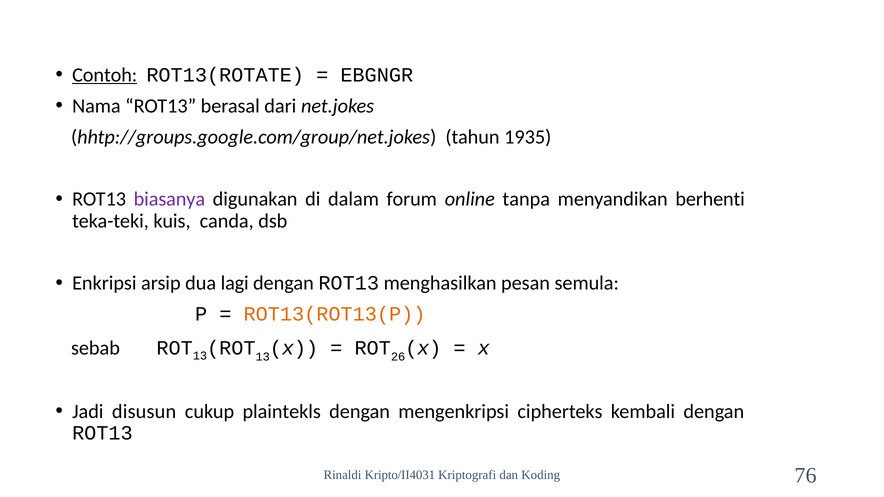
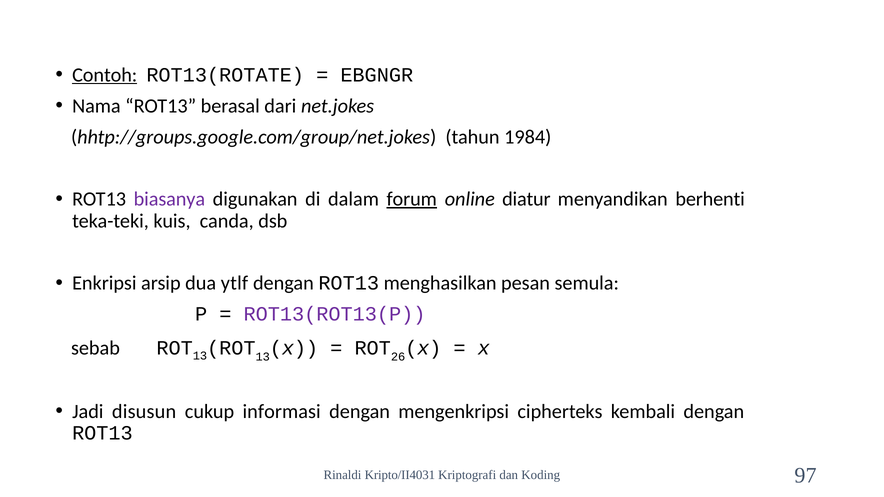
1935: 1935 -> 1984 (528, 137)
forum underline: none -> present (412, 199)
tanpa: tanpa -> diatur (526, 199)
lagi: lagi -> ytlf (234, 283)
ROT13(ROT13(P colour: orange -> purple (335, 314)
plaintekls: plaintekls -> informasi (282, 412)
76: 76 -> 97 (806, 476)
